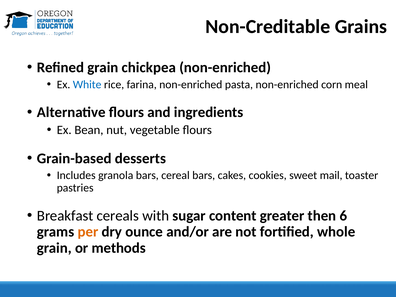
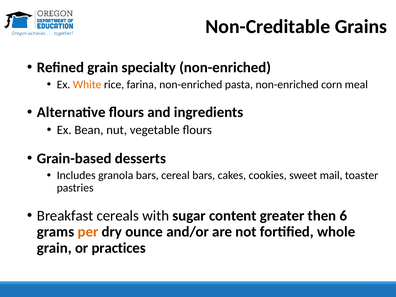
chickpea: chickpea -> specialty (149, 67)
White colour: blue -> orange (87, 84)
methods: methods -> practices (119, 248)
